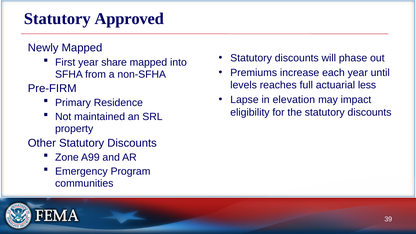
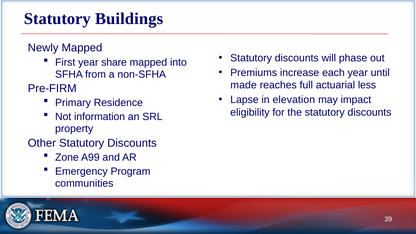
Approved: Approved -> Buildings (129, 19)
levels: levels -> made (244, 85)
maintained: maintained -> information (100, 117)
